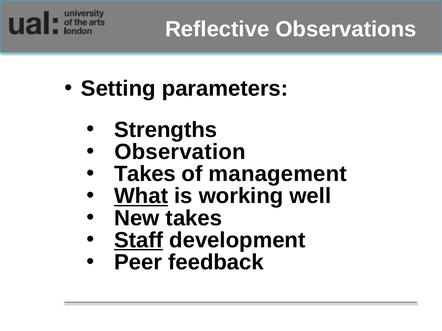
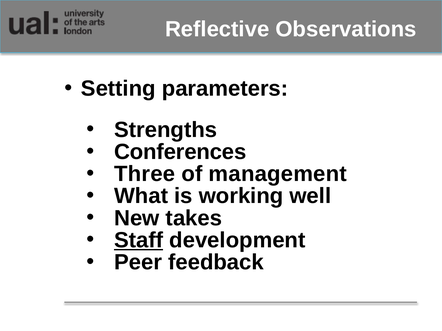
Observation: Observation -> Conferences (180, 152)
Takes: Takes -> Three (145, 174)
What underline: present -> none (141, 196)
